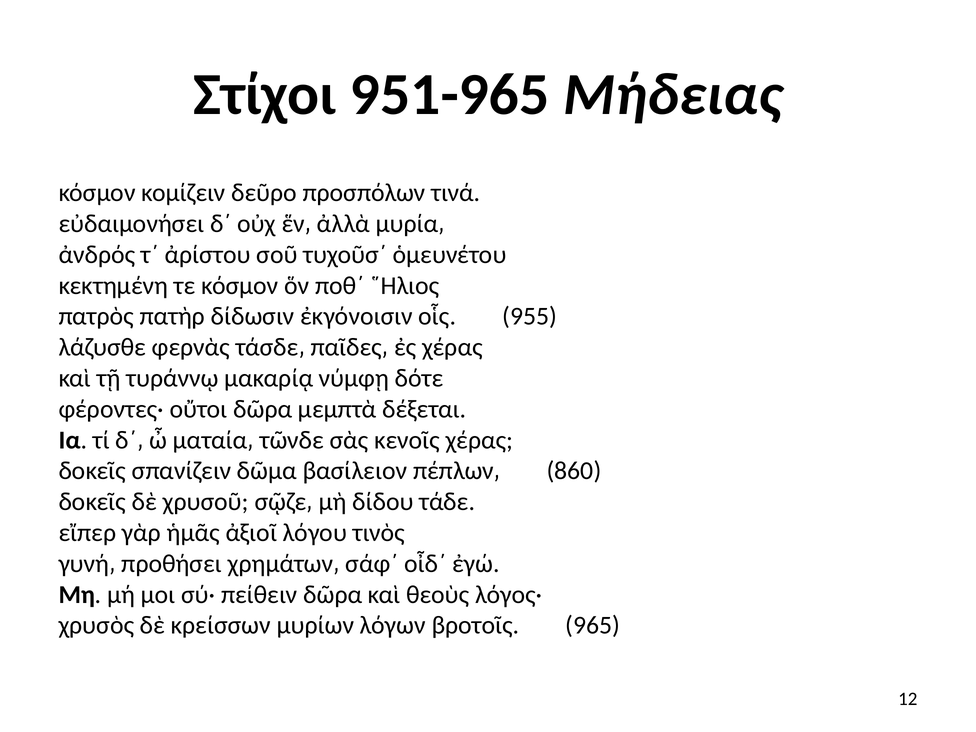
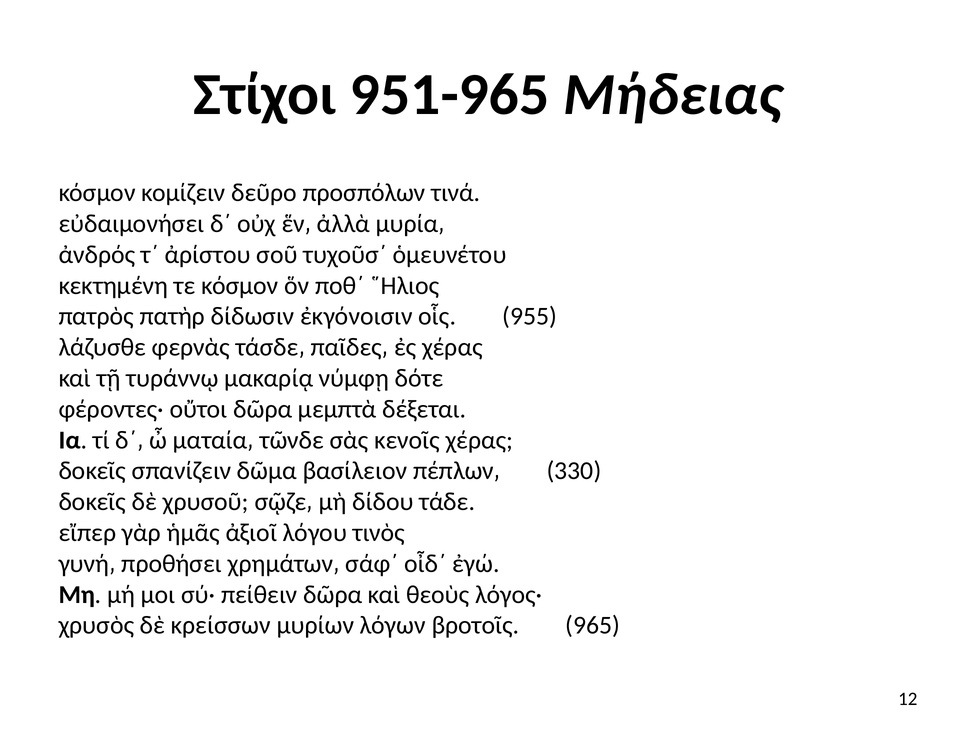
860: 860 -> 330 (574, 471)
